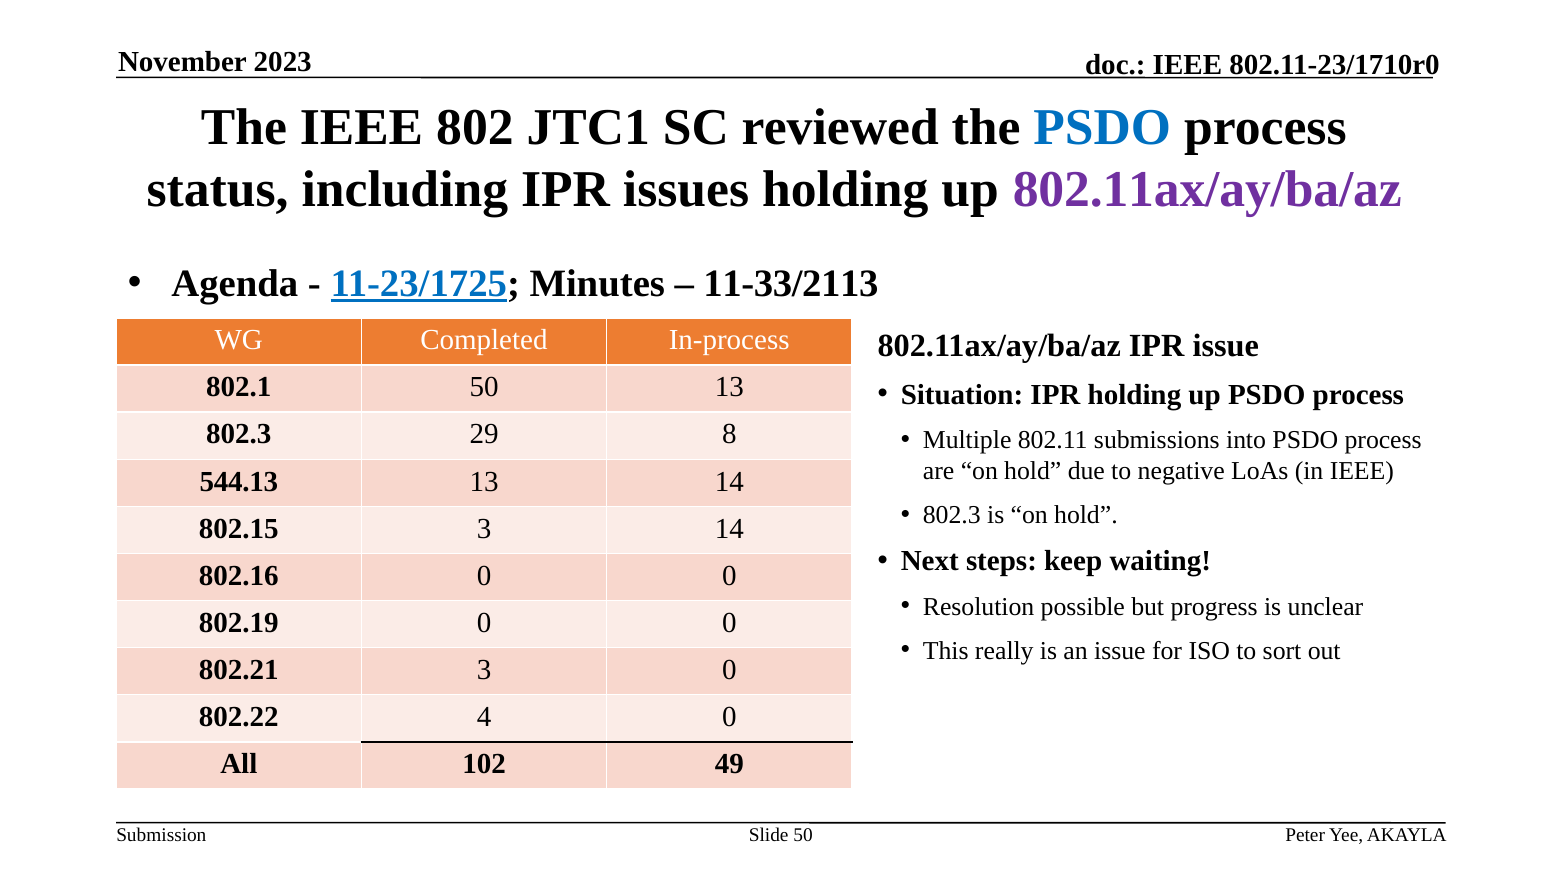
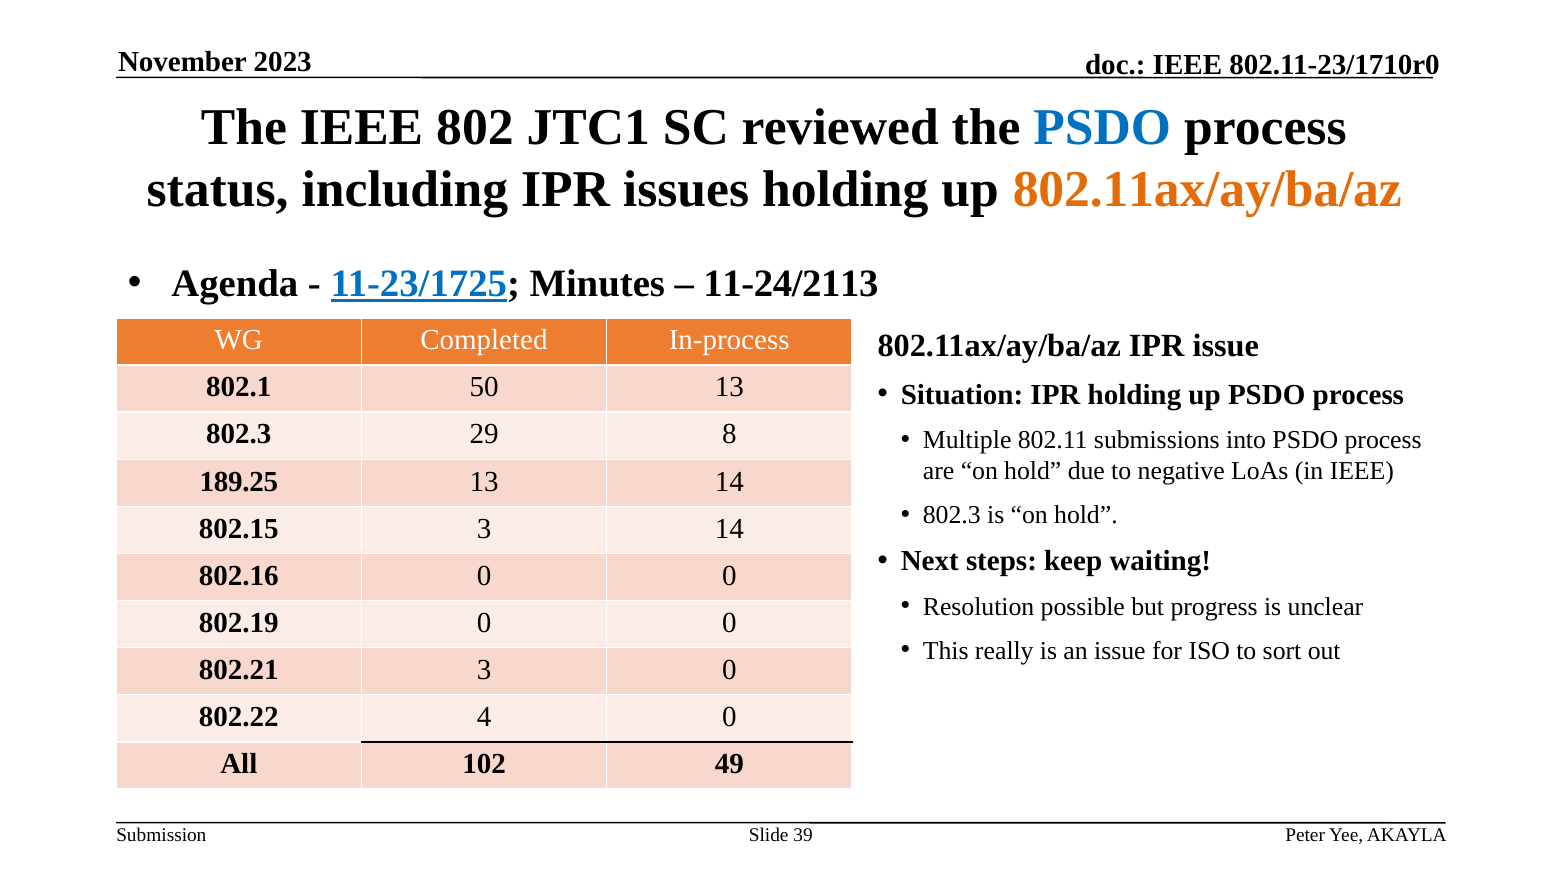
802.11ax/ay/ba/az colour: purple -> orange (1207, 189)
11-33/2113: 11-33/2113 -> 11-24/2113 (791, 284)
544.13: 544.13 -> 189.25 (239, 482)
Slide 50: 50 -> 39 (803, 836)
